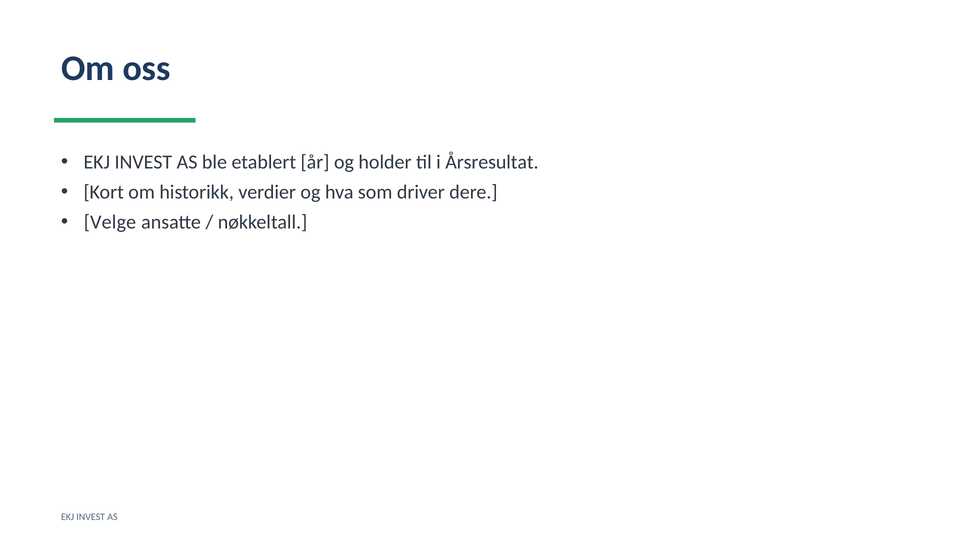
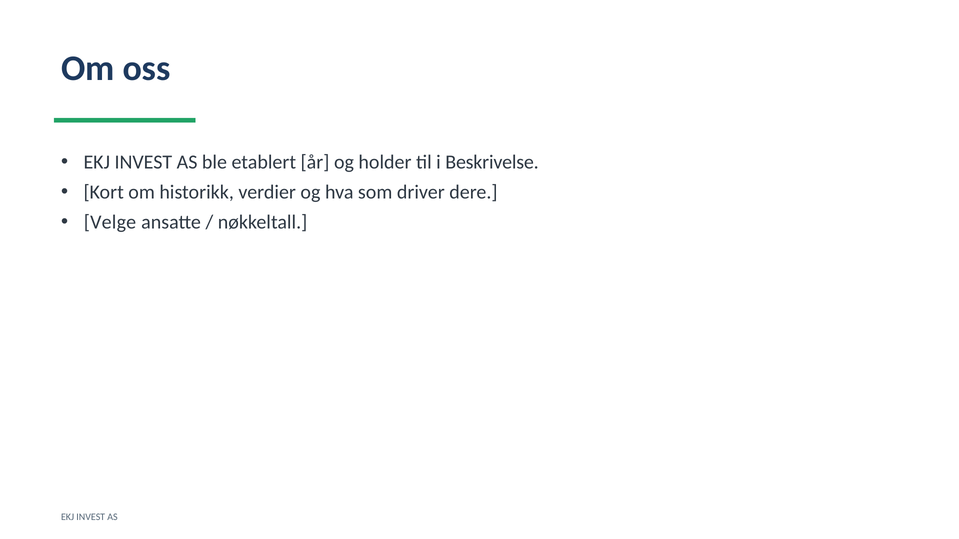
Årsresultat: Årsresultat -> Beskrivelse (492, 162)
